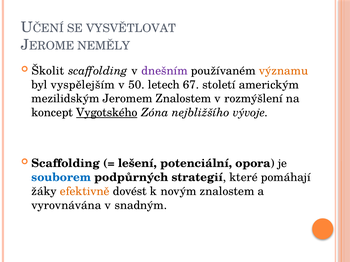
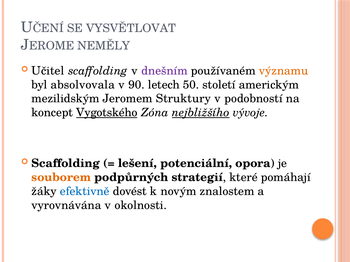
Školit: Školit -> Učitel (48, 71)
vyspělejším: vyspělejším -> absolvovala (83, 85)
50: 50 -> 90 (137, 85)
67: 67 -> 50 (191, 85)
Jeromem Znalostem: Znalostem -> Struktury (183, 99)
rozmýšlení: rozmýšlení -> podobností (254, 99)
nejbližšího underline: none -> present (201, 113)
souborem colour: blue -> orange (61, 178)
efektivně colour: orange -> blue (85, 192)
snadným: snadným -> okolnosti (141, 206)
